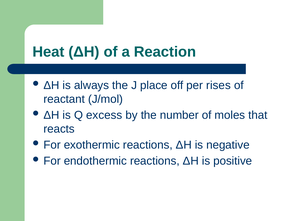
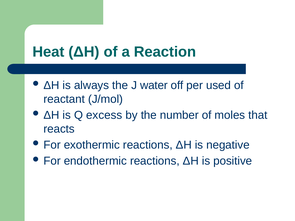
place: place -> water (154, 85)
rises: rises -> used (219, 85)
